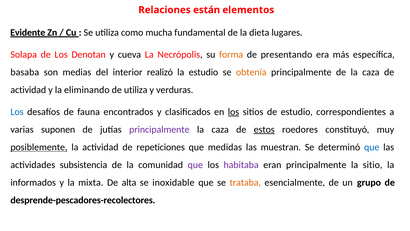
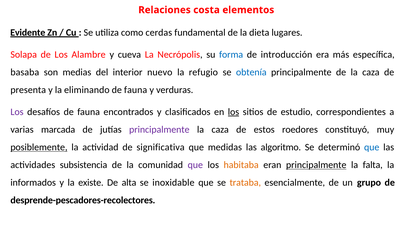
están: están -> costa (207, 10)
mucha: mucha -> cerdas (159, 32)
Denotan: Denotan -> Alambre (89, 54)
forma colour: orange -> blue (231, 54)
presentando: presentando -> introducción (287, 54)
realizó: realizó -> nuevo (160, 72)
la estudio: estudio -> refugio (203, 72)
obtenía colour: orange -> blue (251, 72)
actividad: actividad -> presenta (28, 90)
utiliza: utiliza -> fauna (136, 90)
Los colour: blue -> purple (17, 112)
suponen: suponen -> marcada (58, 129)
estos underline: present -> none (264, 129)
repeticiones: repeticiones -> significativa (161, 147)
muestran: muestran -> algoritmo (281, 147)
habitaba colour: purple -> orange (241, 165)
principalmente underline: none -> present (316, 165)
sitio: sitio -> falta (373, 165)
mixta: mixta -> existe (91, 182)
